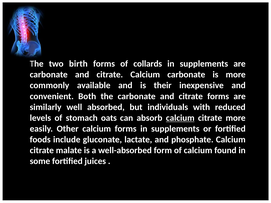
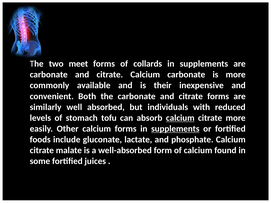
birth: birth -> meet (78, 64)
oats: oats -> tofu (109, 118)
supplements underline: none -> present (175, 129)
